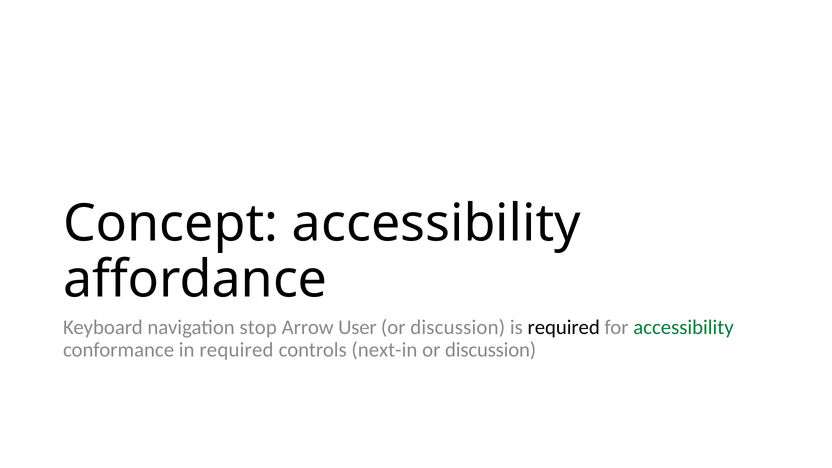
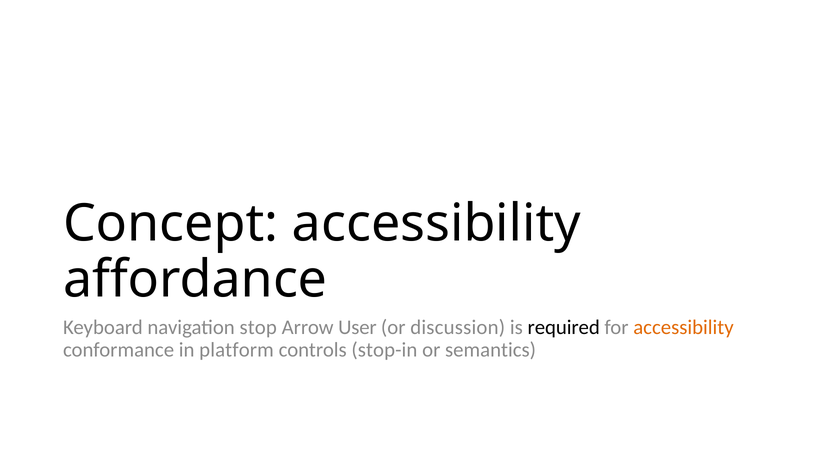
accessibility colour: green -> orange (683, 327)
in required: required -> platform (237, 350)
next-in: next-in -> stop-in (384, 350)
discussion: discussion -> semantics (491, 350)
